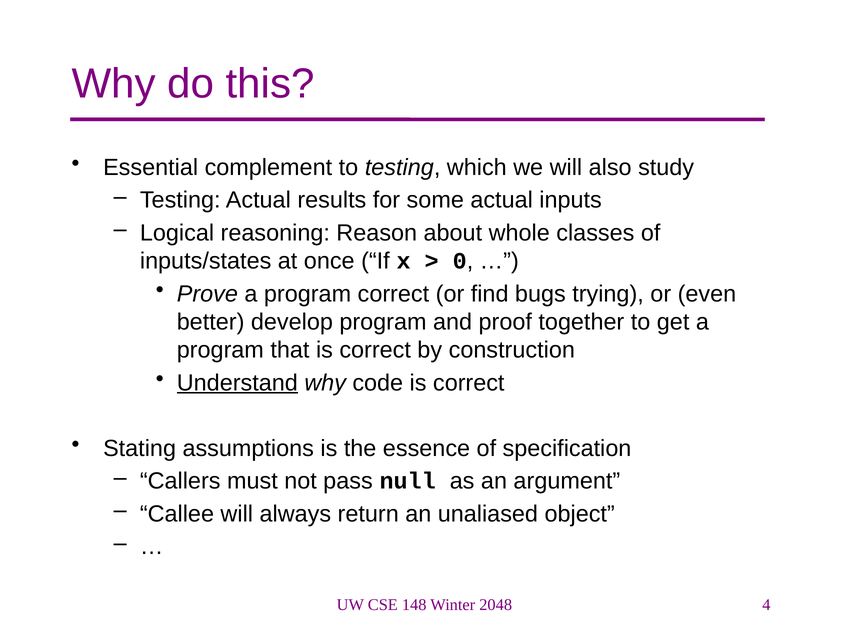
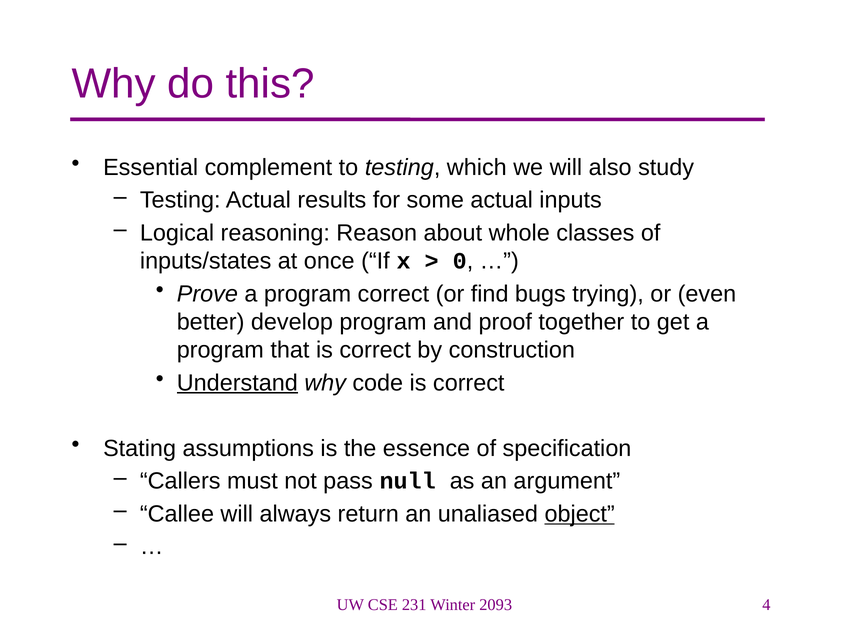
object underline: none -> present (580, 513)
148: 148 -> 231 (414, 605)
2048: 2048 -> 2093 (496, 605)
